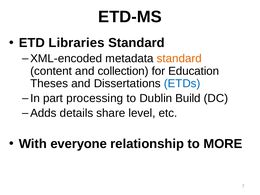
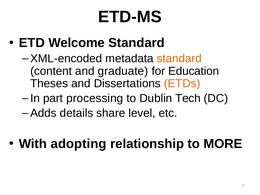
Libraries: Libraries -> Welcome (77, 43)
collection: collection -> graduate (123, 71)
ETDs colour: blue -> orange (182, 83)
Build: Build -> Tech (188, 98)
everyone: everyone -> adopting (79, 144)
